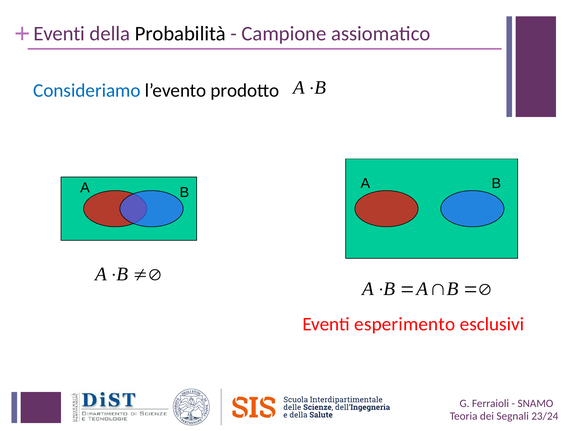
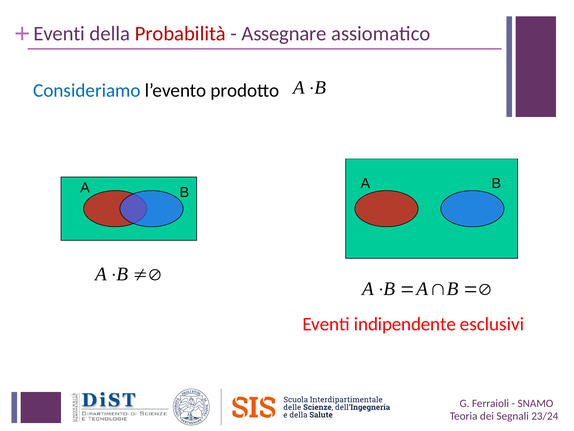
Probabilità colour: black -> red (180, 34)
Campione: Campione -> Assegnare (284, 34)
esperimento: esperimento -> indipendente (405, 324)
